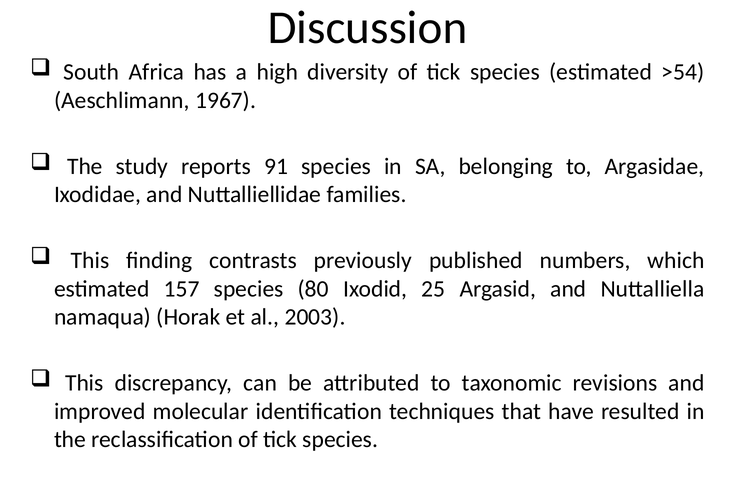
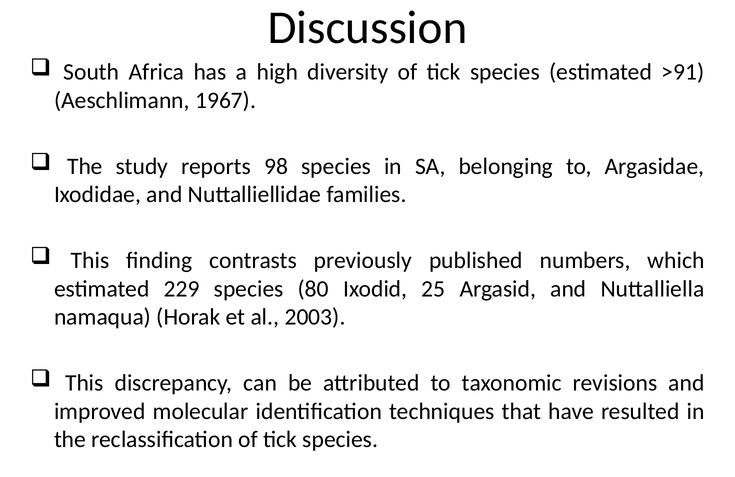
>54: >54 -> >91 (683, 72)
91: 91 -> 98 (276, 166)
157: 157 -> 229 (182, 289)
